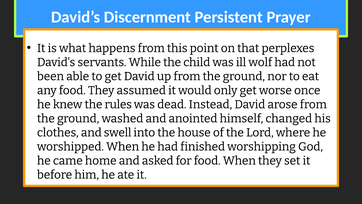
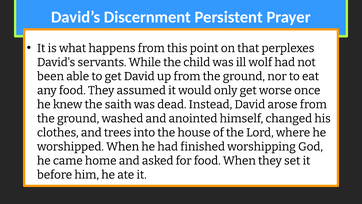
rules: rules -> saith (118, 104)
swell: swell -> trees (118, 132)
